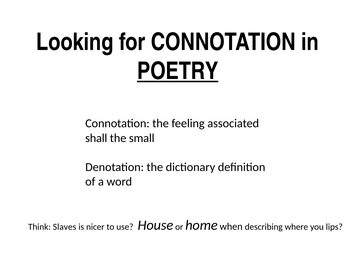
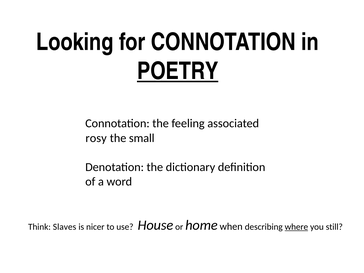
shall: shall -> rosy (96, 138)
where underline: none -> present (296, 227)
lips: lips -> still (334, 227)
